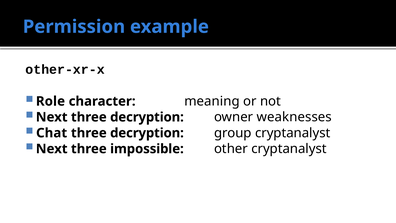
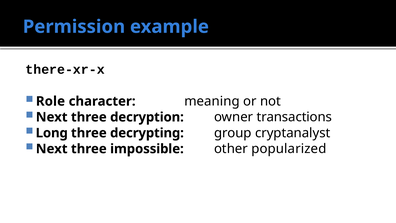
other-xr-x: other-xr-x -> there-xr-x (65, 69)
weaknesses: weaknesses -> transactions (294, 117)
Chat: Chat -> Long (52, 133)
decryption: decryption -> decrypting (147, 133)
other cryptanalyst: cryptanalyst -> popularized (289, 149)
